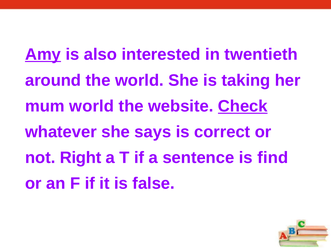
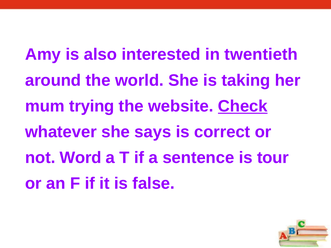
Amy underline: present -> none (43, 55)
mum world: world -> trying (92, 106)
Right: Right -> Word (81, 158)
find: find -> tour (273, 158)
